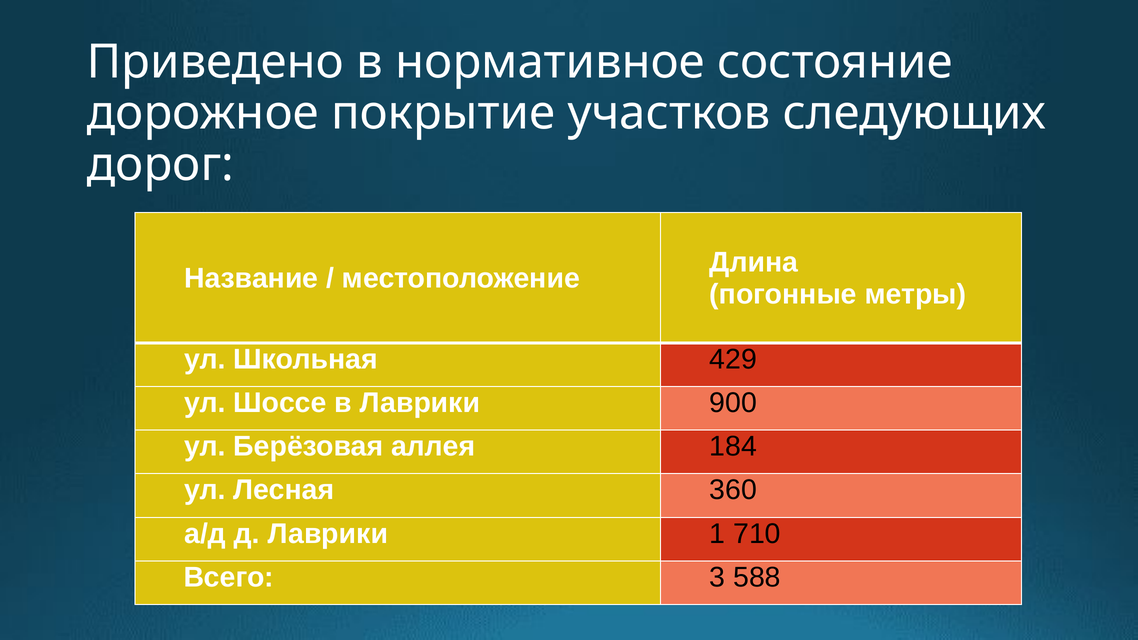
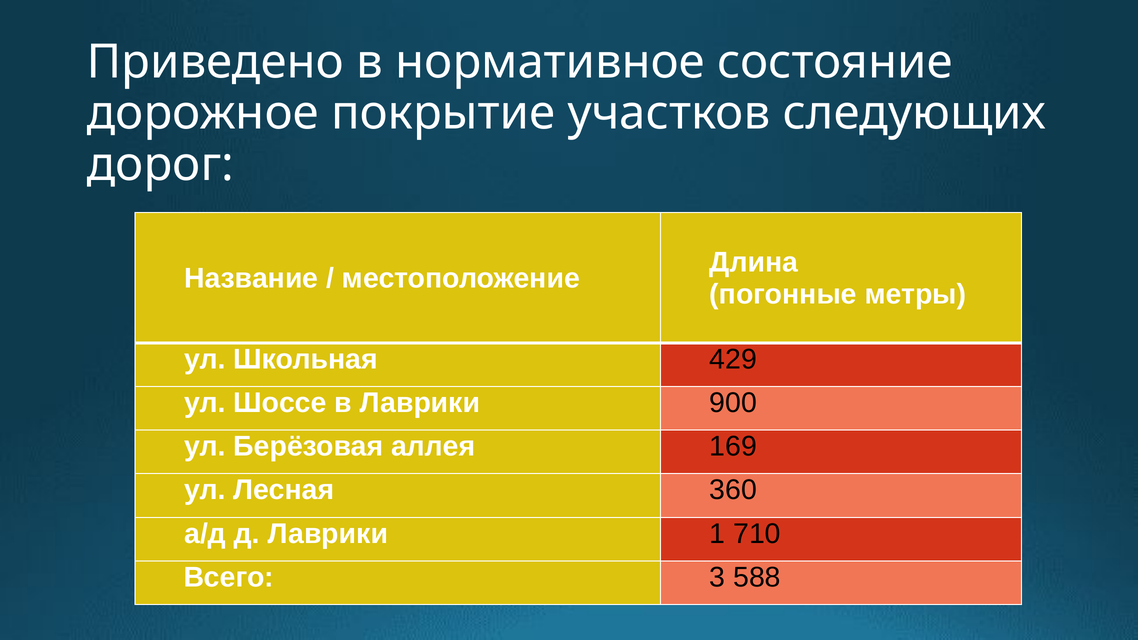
184: 184 -> 169 (733, 447)
